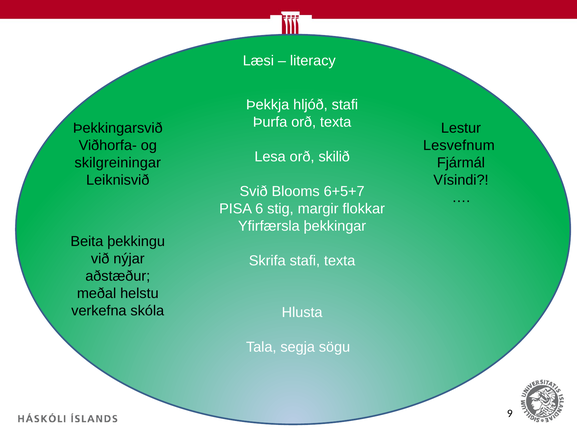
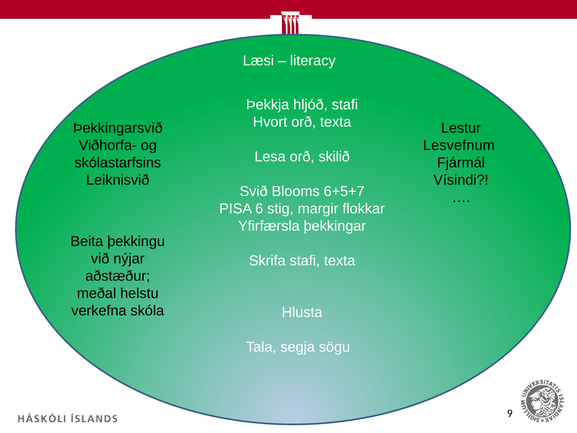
Þurfa: Þurfa -> Hvort (270, 122)
skilgreiningar: skilgreiningar -> skólastarfsins (118, 163)
